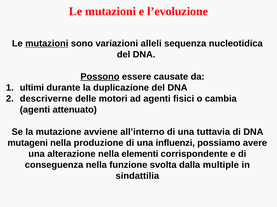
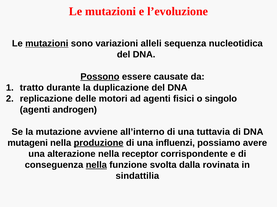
ultimi: ultimi -> tratto (32, 88)
descriverne: descriverne -> replicazione (46, 99)
cambia: cambia -> singolo (221, 99)
attenuato: attenuato -> androgen (75, 110)
produzione underline: none -> present (99, 143)
elementi: elementi -> receptor (140, 154)
nella underline: none -> present (96, 165)
multiple: multiple -> rovinata (221, 165)
